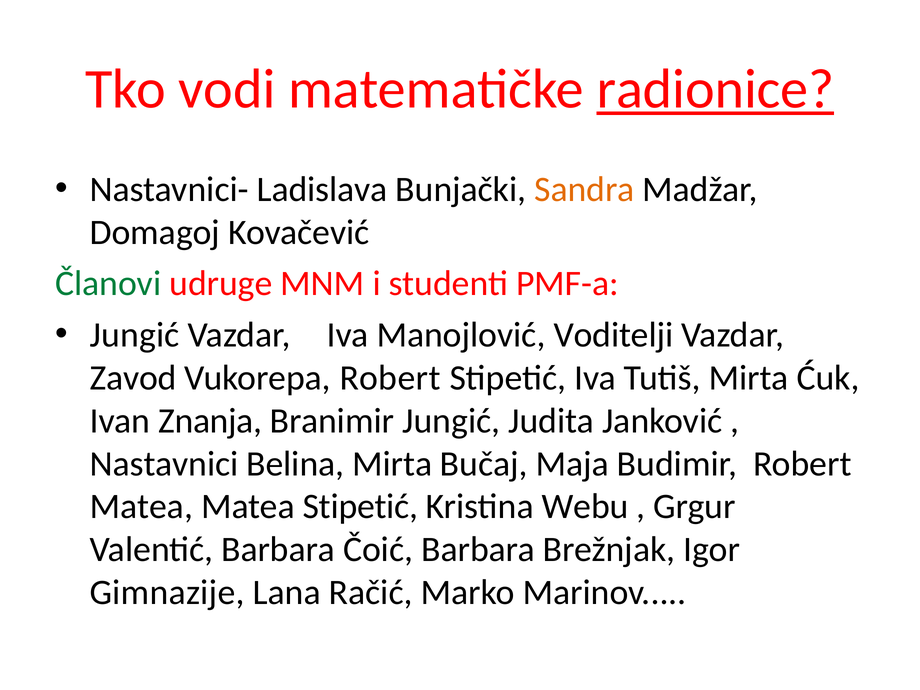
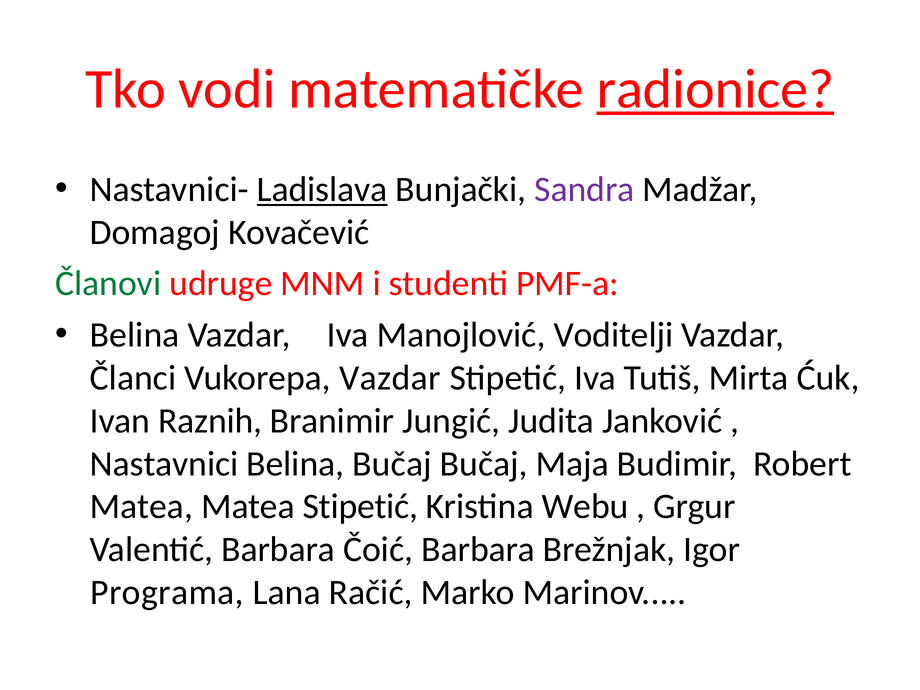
Ladislava underline: none -> present (322, 190)
Sandra colour: orange -> purple (584, 190)
Jungić: Jungić -> Belina (135, 335)
Zavod: Zavod -> Članci (133, 378)
Vukorepa Robert: Robert -> Vazdar (390, 378)
Znanja: Znanja -> Raznih (210, 421)
Belina Mirta: Mirta -> Bučaj (392, 464)
Gimnazije: Gimnazije -> Programa (167, 593)
